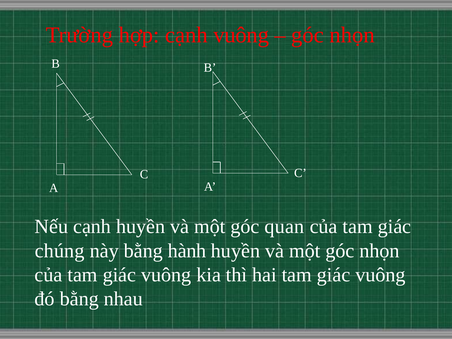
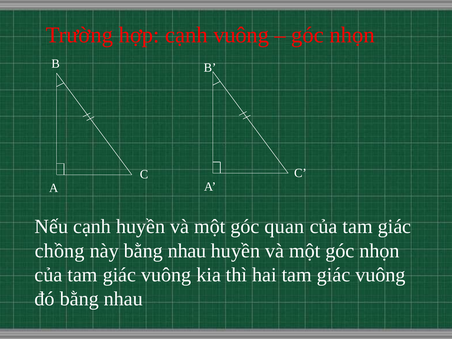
chúng: chúng -> chồng (60, 251)
này bằng hành: hành -> nhau (187, 251)
